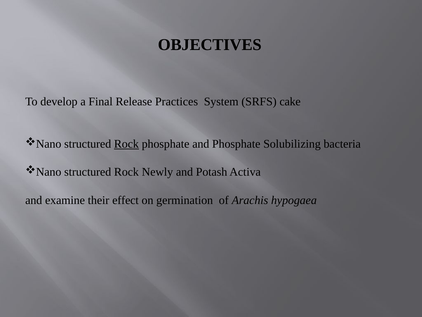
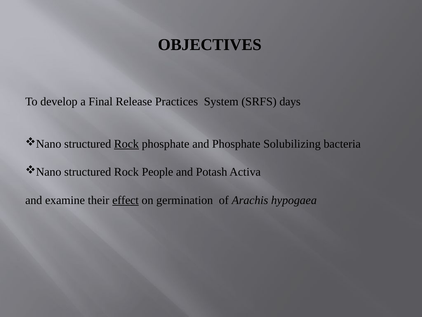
cake: cake -> days (290, 101)
Newly: Newly -> People (158, 172)
effect underline: none -> present (126, 200)
